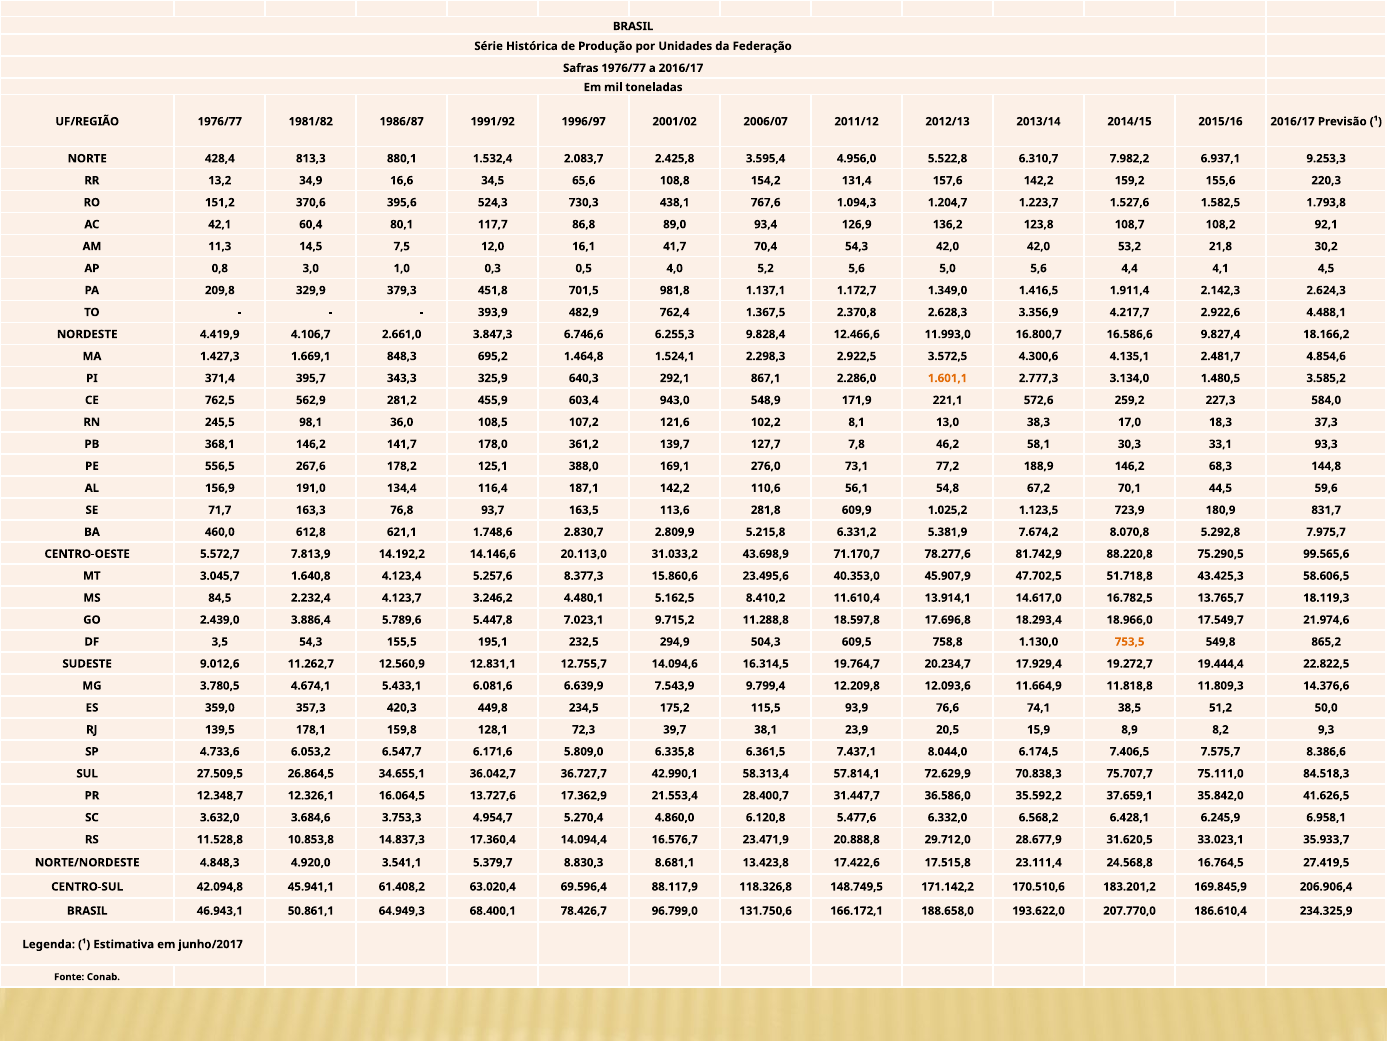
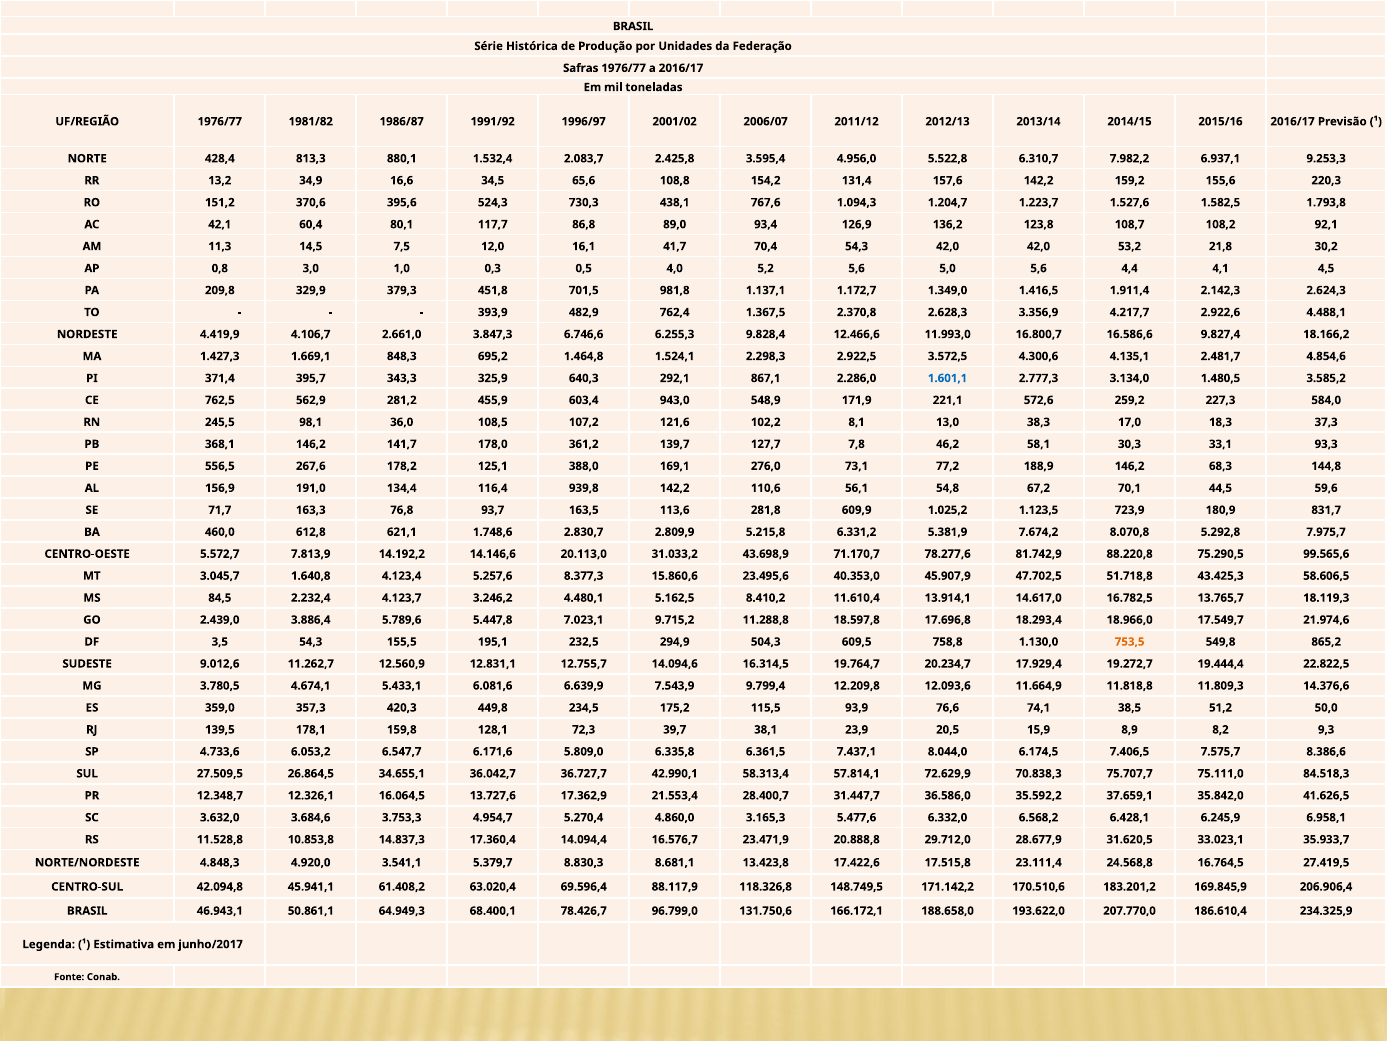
1.601,1 colour: orange -> blue (948, 378)
187,1: 187,1 -> 939,8 (584, 488)
6.120,8: 6.120,8 -> 3.165,3 (766, 817)
